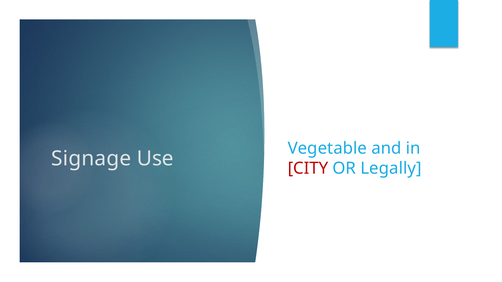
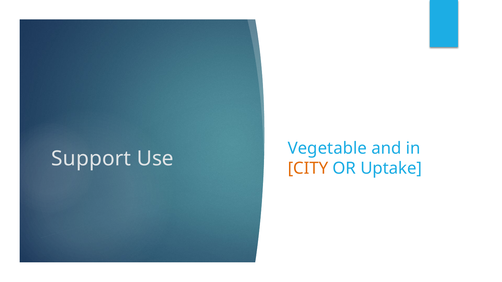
Signage: Signage -> Support (91, 159)
CITY colour: red -> orange (308, 168)
Legally: Legally -> Uptake (391, 168)
